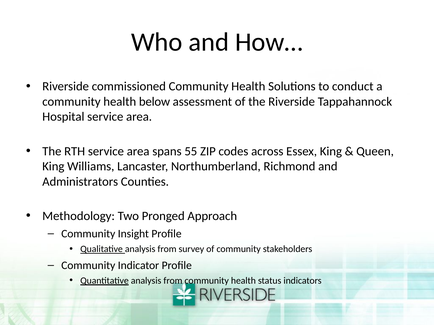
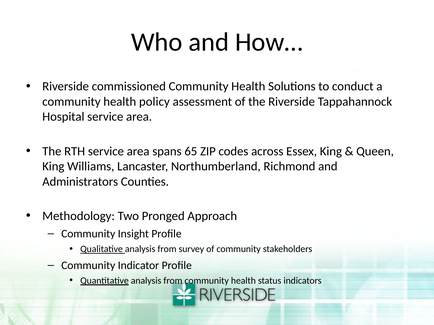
below: below -> policy (154, 102)
55: 55 -> 65 (191, 151)
